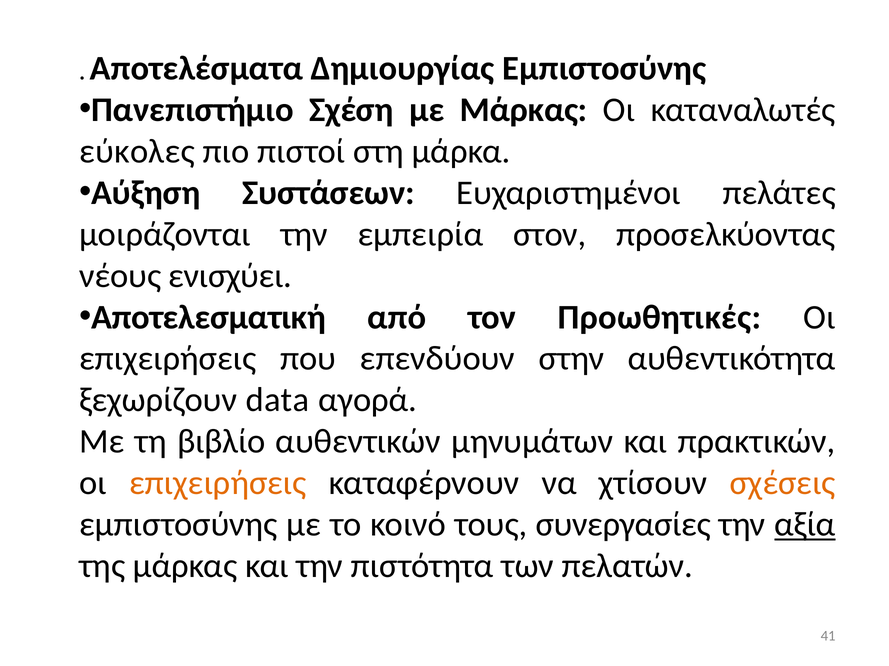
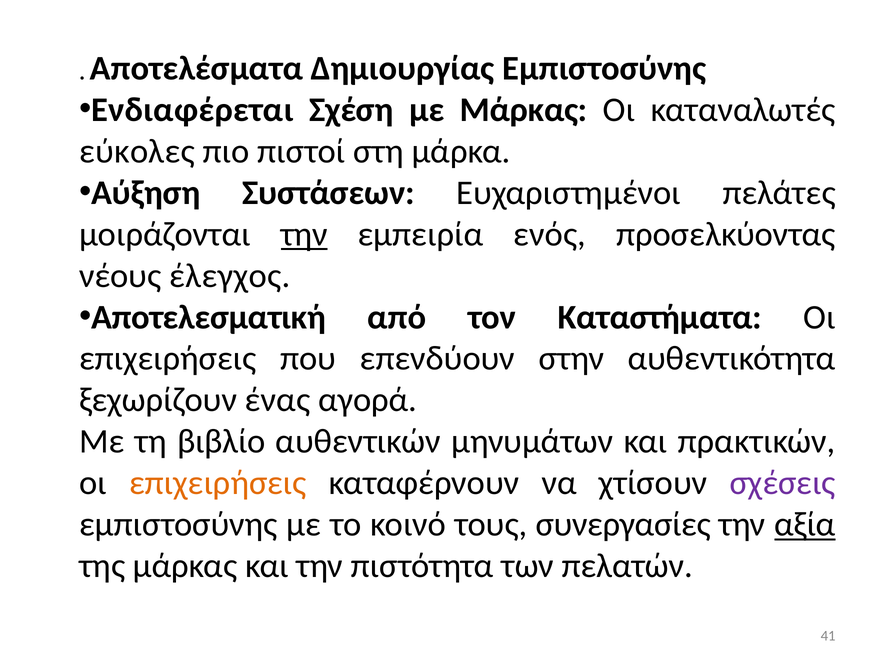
Πανεπιστήμιο: Πανεπιστήμιο -> Ενδιαφέρεται (192, 110)
την underline: none -> present (304, 234)
στον: στον -> ενός (550, 234)
ενισχύει: ενισχύει -> έλεγχος (230, 276)
Προωθητικές: Προωθητικές -> Καταστήματα (660, 317)
data: data -> ένας (278, 401)
σχέσεις colour: orange -> purple (783, 484)
